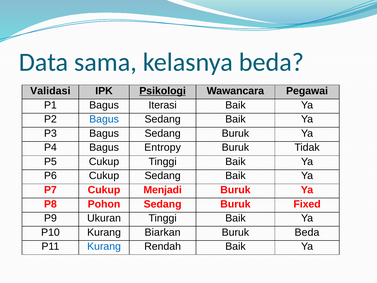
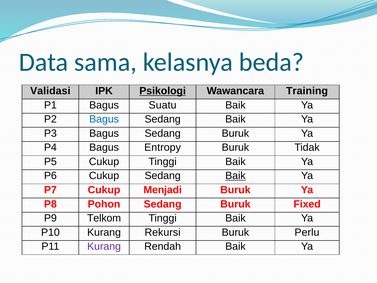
Pegawai: Pegawai -> Training (307, 91)
Iterasi: Iterasi -> Suatu (163, 105)
Baik underline: none -> present (235, 176)
Ukuran: Ukuran -> Telkom (104, 218)
Biarkan: Biarkan -> Rekursi (163, 232)
Buruk Beda: Beda -> Perlu (307, 232)
Kurang colour: blue -> purple (104, 246)
